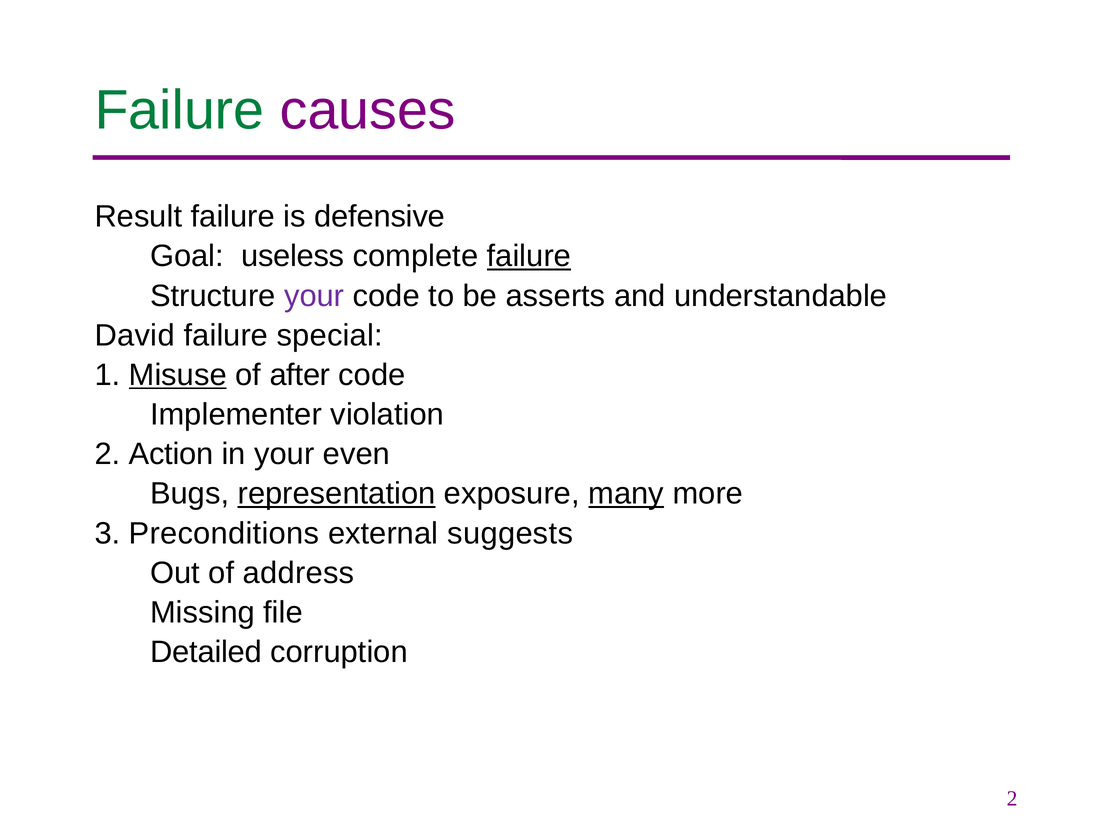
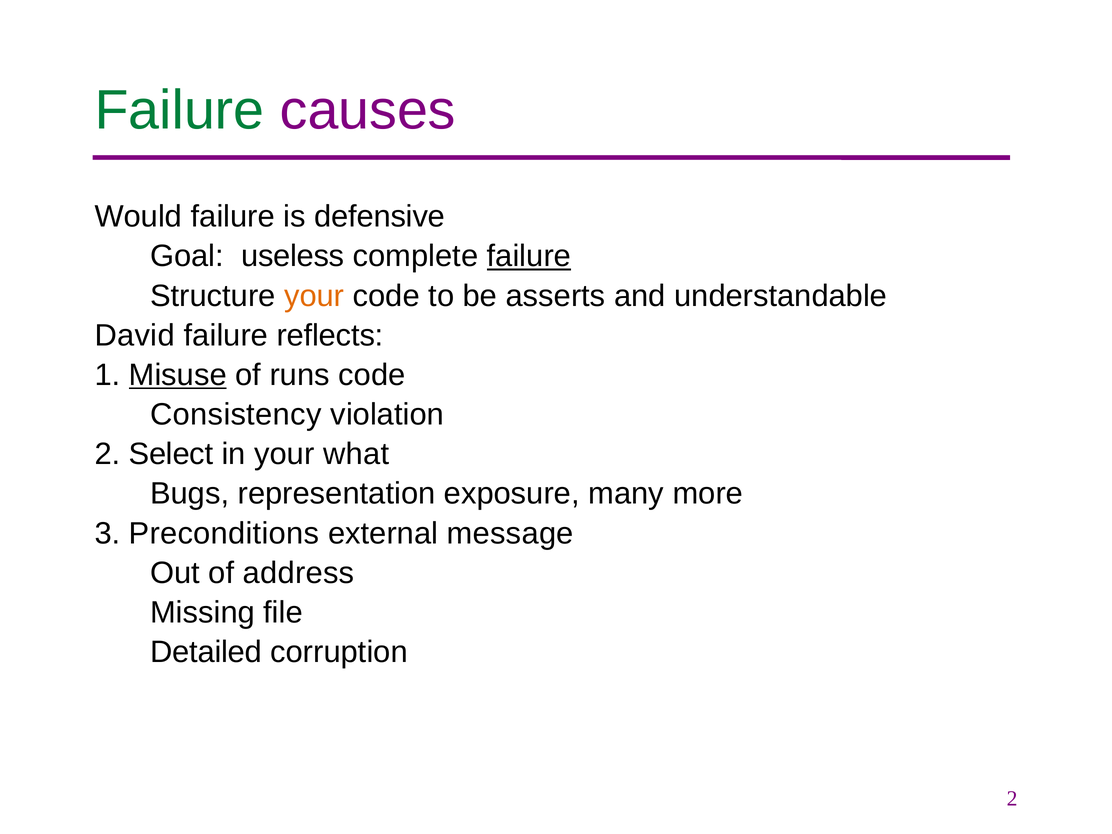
Result: Result -> Would (138, 217)
your colour: purple -> orange (314, 296)
special: special -> reflects (330, 335)
after: after -> runs (300, 375)
Implementer: Implementer -> Consistency (236, 415)
Action: Action -> Select (171, 454)
even: even -> what (356, 454)
representation underline: present -> none (337, 494)
many underline: present -> none (626, 494)
suggests: suggests -> message (510, 533)
